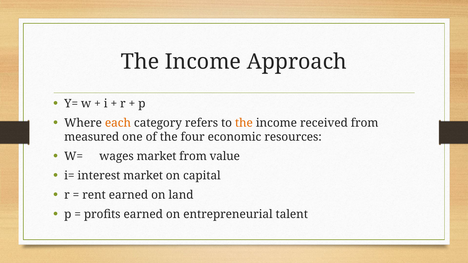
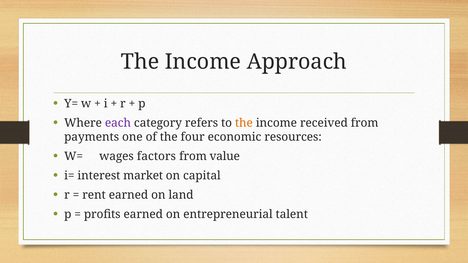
each colour: orange -> purple (118, 123)
measured: measured -> payments (92, 137)
wages market: market -> factors (156, 157)
